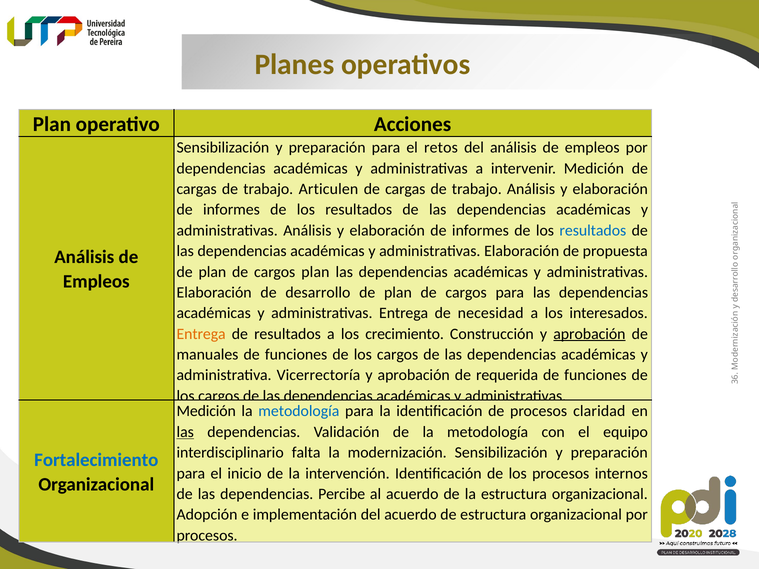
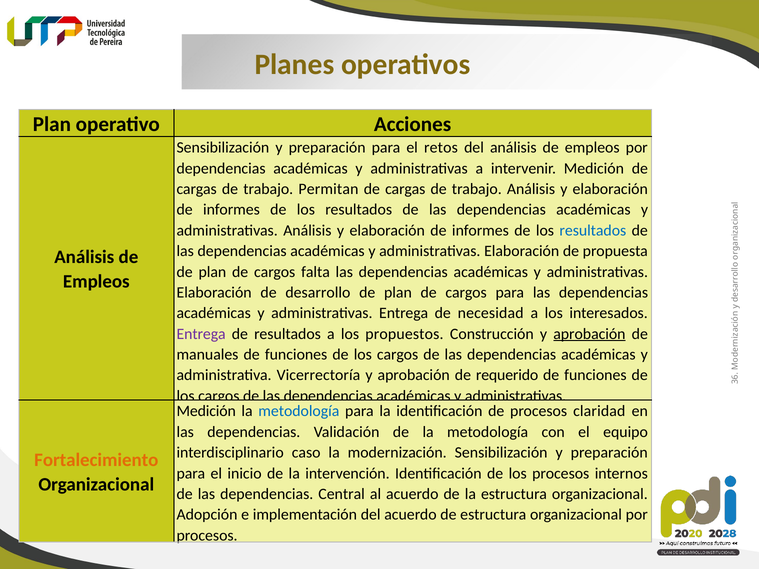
Articulen: Articulen -> Permitan (328, 189)
cargos plan: plan -> falta (316, 272)
Entrega colour: orange -> purple (201, 334)
crecimiento: crecimiento -> propuestos (404, 334)
requerida: requerida -> requerido (507, 375)
las underline: present -> none (185, 432)
falta: falta -> caso (306, 453)
Fortalecimiento colour: blue -> orange (96, 460)
Percibe: Percibe -> Central (342, 494)
